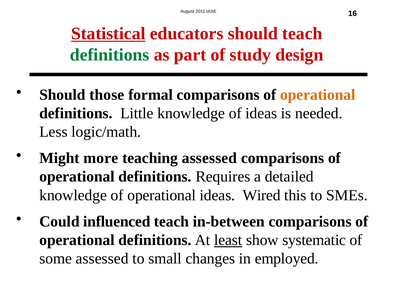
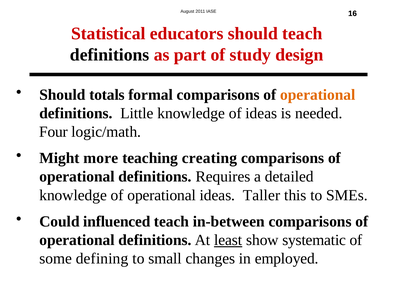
Statistical underline: present -> none (108, 34)
definitions colour: green -> black (110, 55)
those: those -> totals (107, 95)
Less: Less -> Four (54, 132)
teaching assessed: assessed -> creating (209, 158)
Wired: Wired -> Taller (262, 195)
some assessed: assessed -> defining (102, 258)
